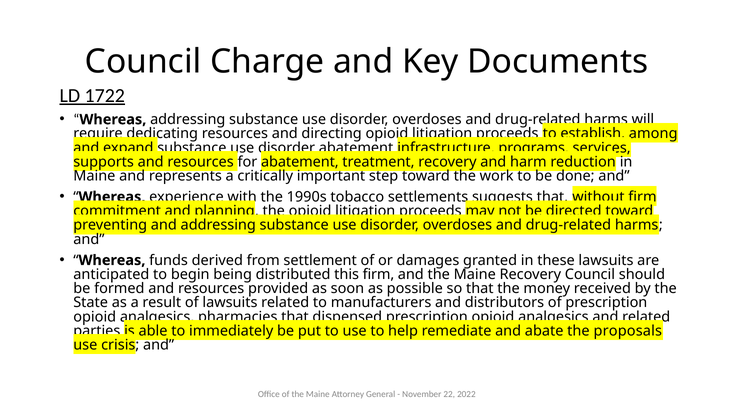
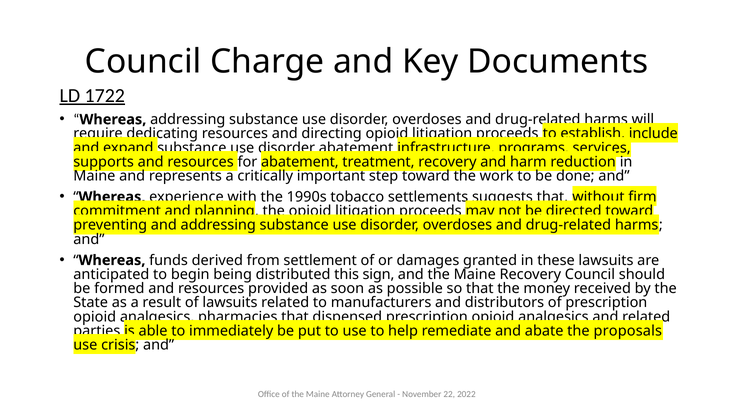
among: among -> include (653, 134)
this firm: firm -> sign (378, 274)
